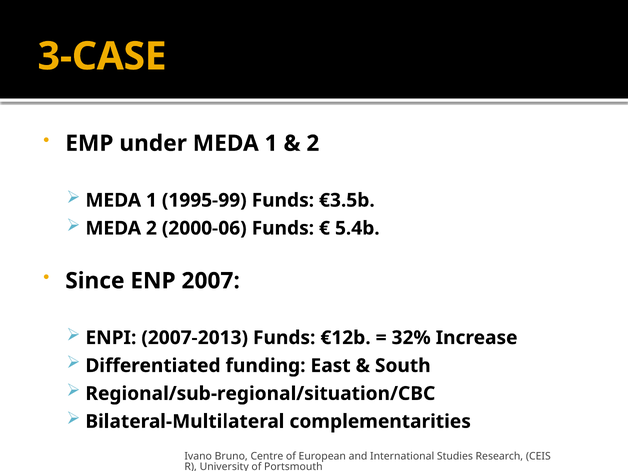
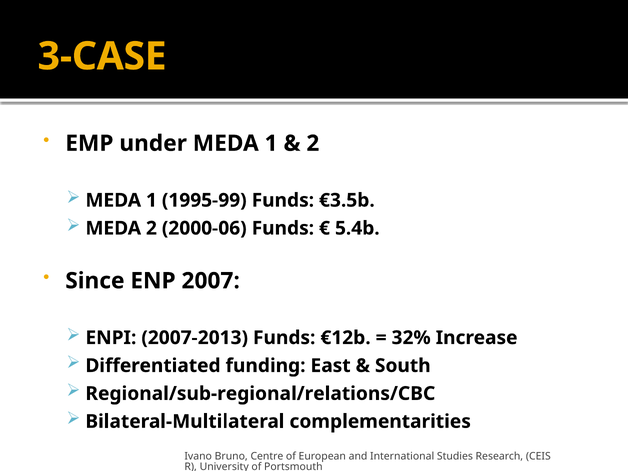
Regional/sub-regional/situation/CBC: Regional/sub-regional/situation/CBC -> Regional/sub-regional/relations/CBC (260, 394)
